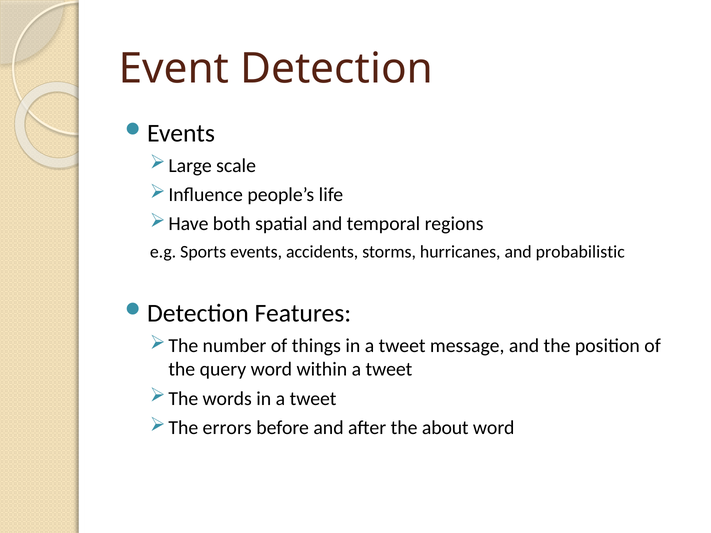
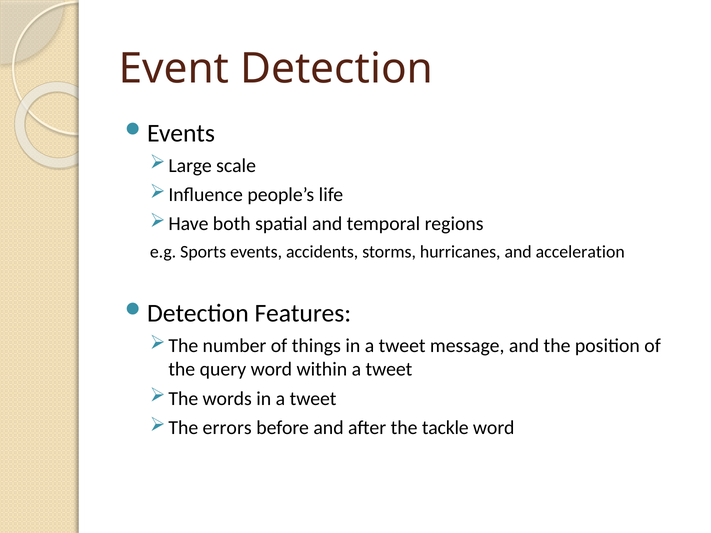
probabilistic: probabilistic -> acceleration (580, 252)
about: about -> tackle (445, 428)
